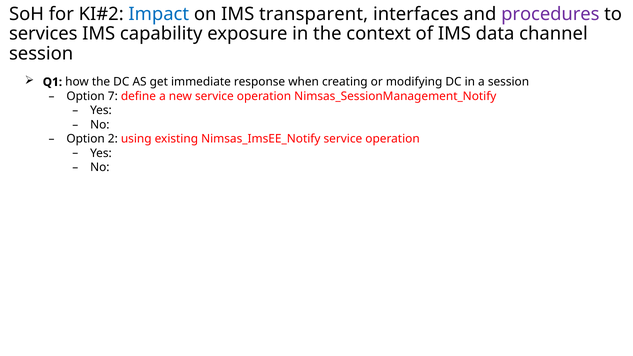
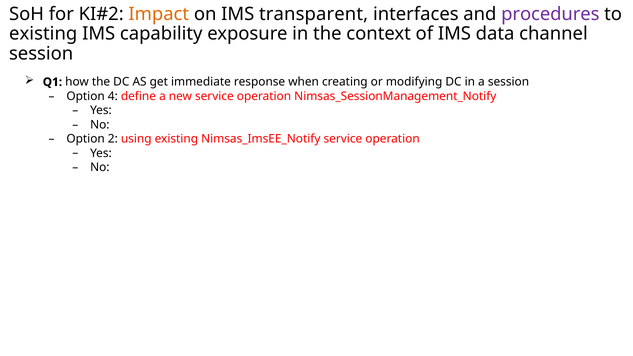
Impact colour: blue -> orange (159, 14)
services: services -> existing (43, 34)
7: 7 -> 4 (113, 96)
